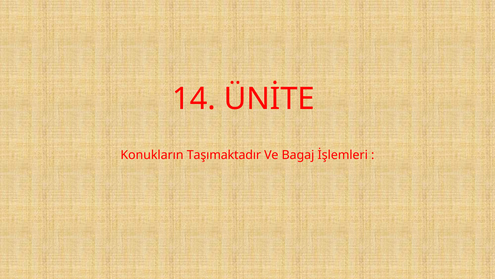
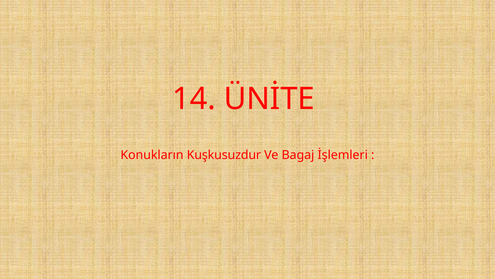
Taşımaktadır: Taşımaktadır -> Kuşkusuzdur (224, 155)
